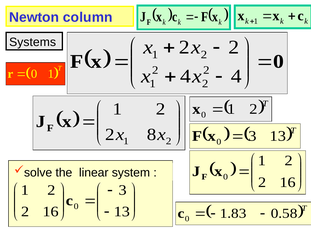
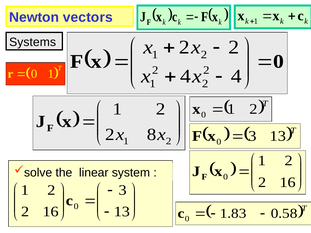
column: column -> vectors (88, 17)
